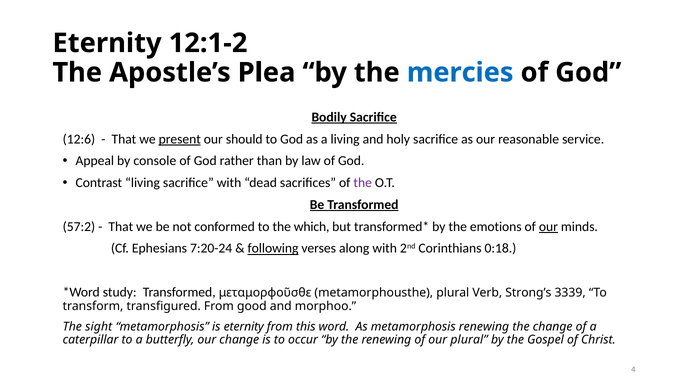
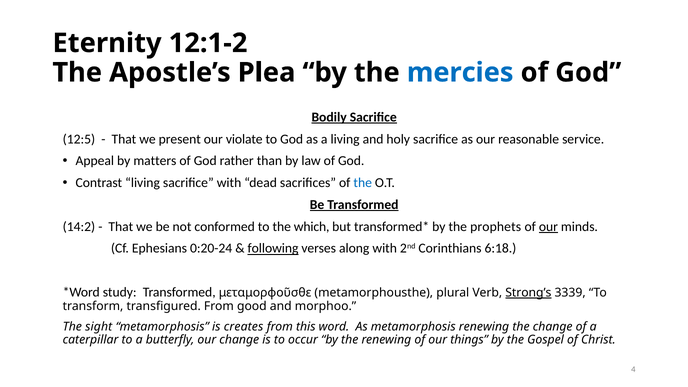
12:6: 12:6 -> 12:5 (79, 139)
present underline: present -> none (180, 139)
should: should -> violate (244, 139)
console: console -> matters (155, 161)
the colour: purple -> blue (363, 183)
57:2: 57:2 -> 14:2 (79, 227)
emotions: emotions -> prophets (496, 227)
7:20-24: 7:20-24 -> 0:20-24 (211, 248)
0:18: 0:18 -> 6:18 (500, 248)
Strong’s underline: none -> present (528, 293)
is eternity: eternity -> creates (244, 326)
our plural: plural -> things (469, 340)
